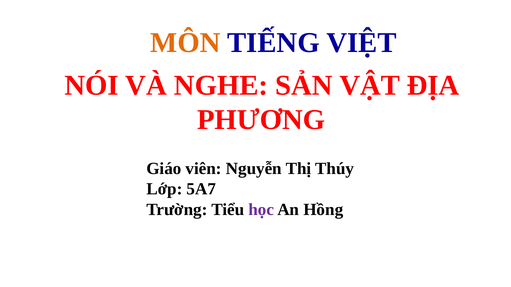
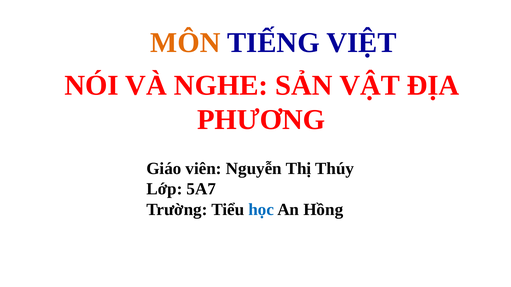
học colour: purple -> blue (261, 210)
